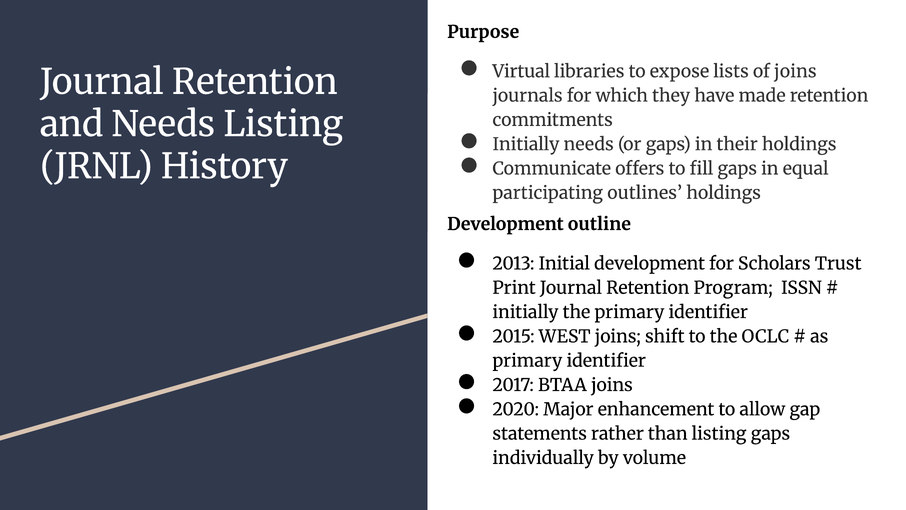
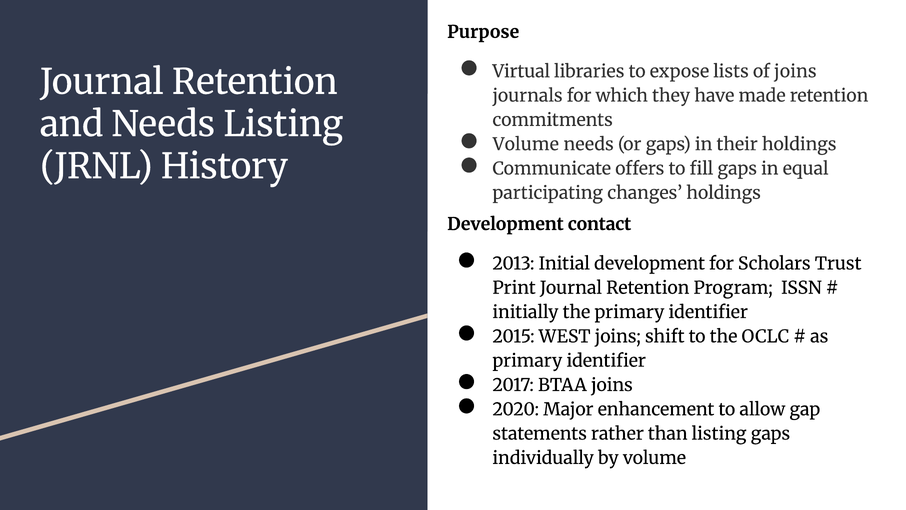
Initially: Initially -> Volume (526, 144)
outlines: outlines -> changes (645, 193)
outline: outline -> contact (600, 224)
